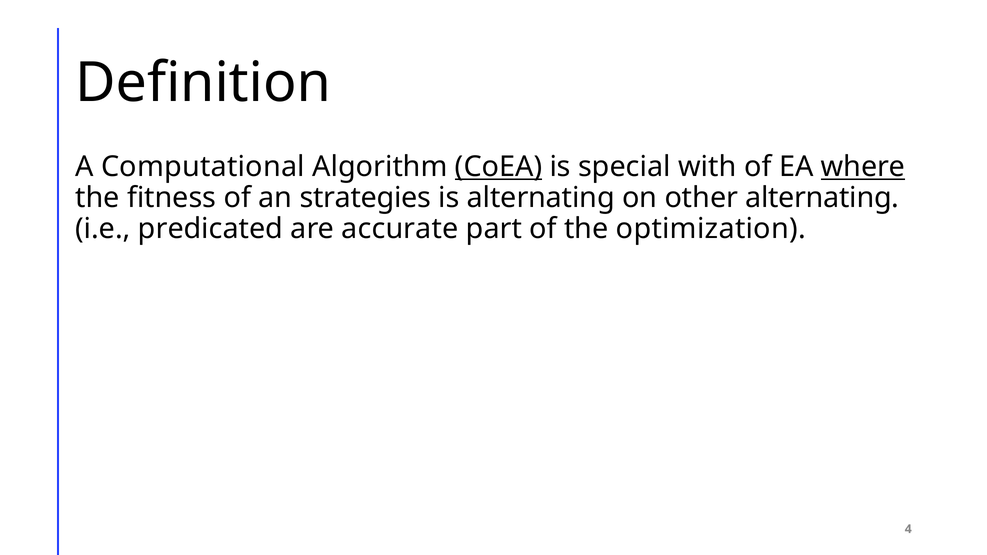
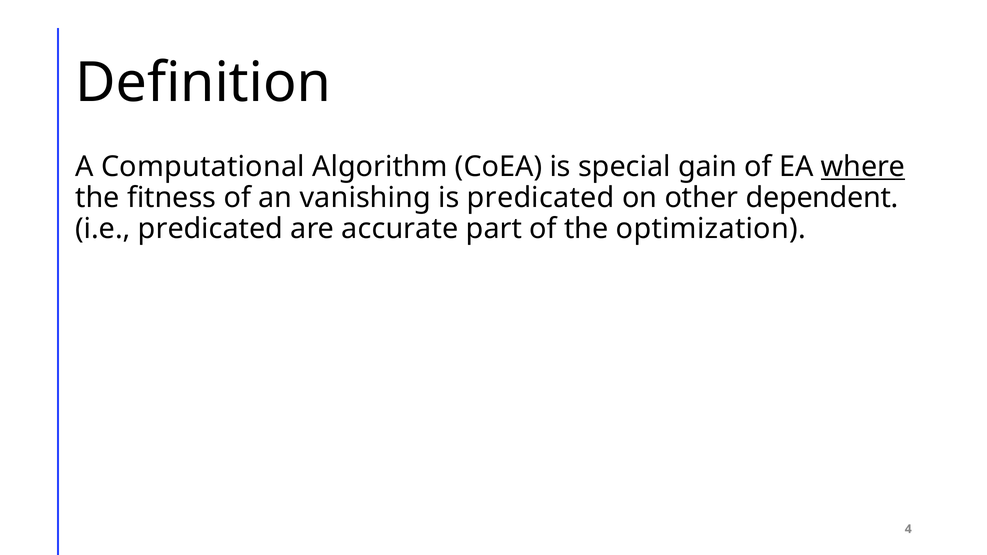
CoEA underline: present -> none (499, 167)
with: with -> gain (708, 167)
strategies: strategies -> vanishing (365, 198)
is alternating: alternating -> predicated (541, 198)
other alternating: alternating -> dependent (822, 198)
